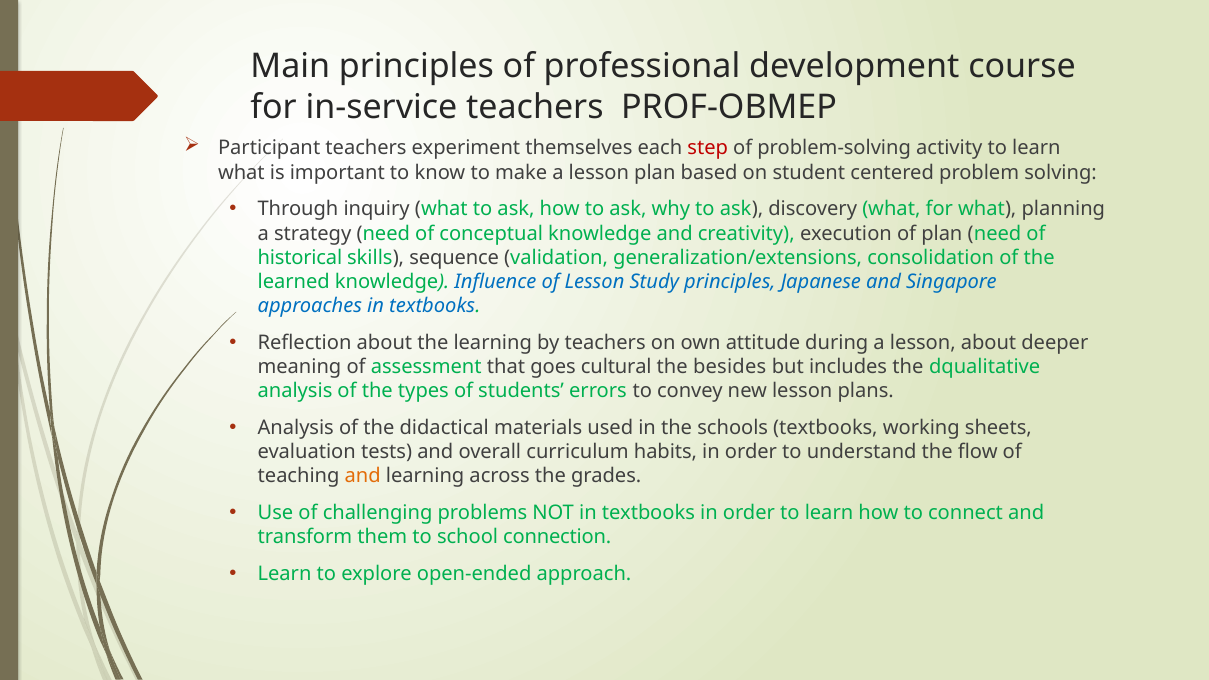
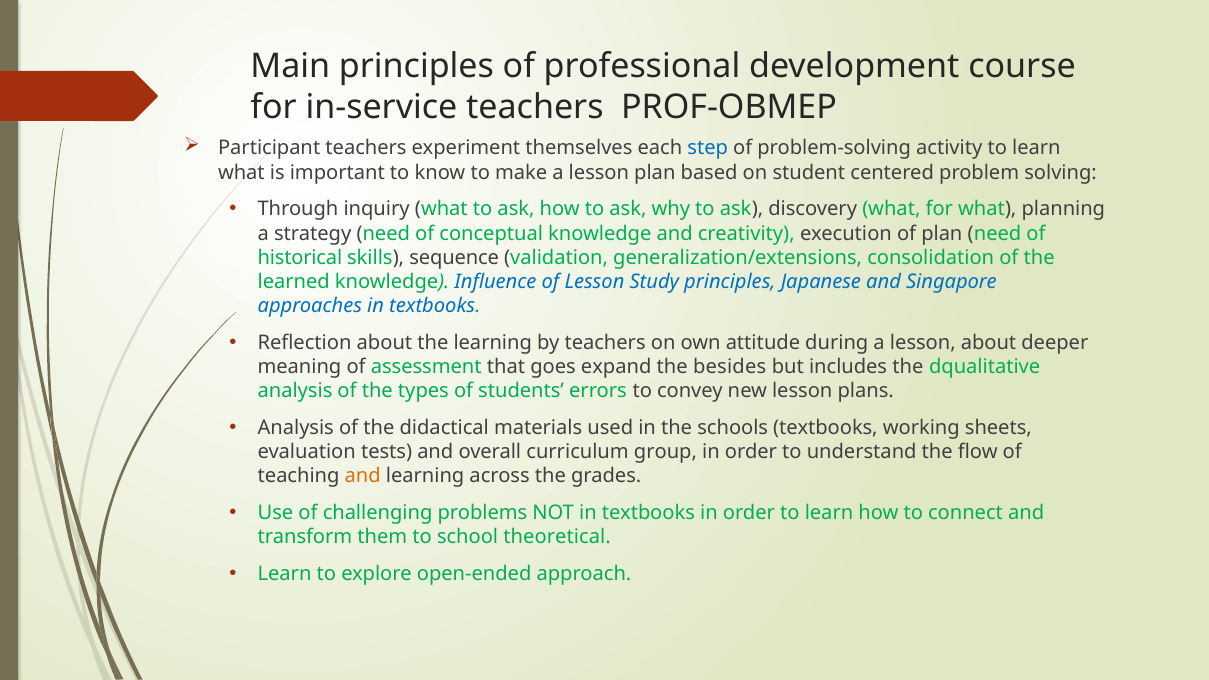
step colour: red -> blue (708, 148)
cultural: cultural -> expand (616, 367)
habits: habits -> group (665, 452)
connection: connection -> theoretical (557, 537)
